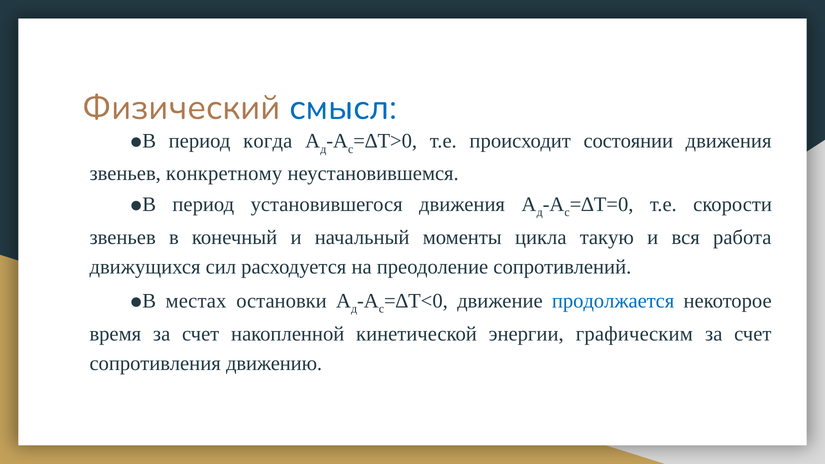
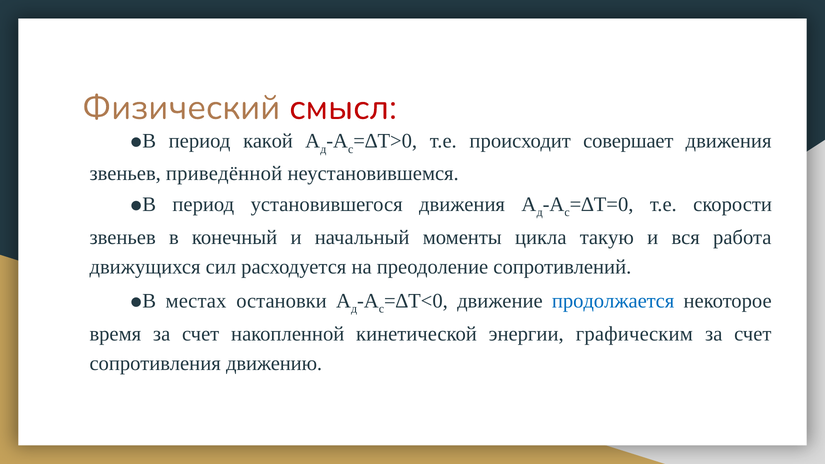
смысл colour: blue -> red (343, 108)
когда: когда -> какой (268, 141)
состоянии: состоянии -> совершает (628, 141)
конкретному: конкретному -> приведённой (224, 174)
